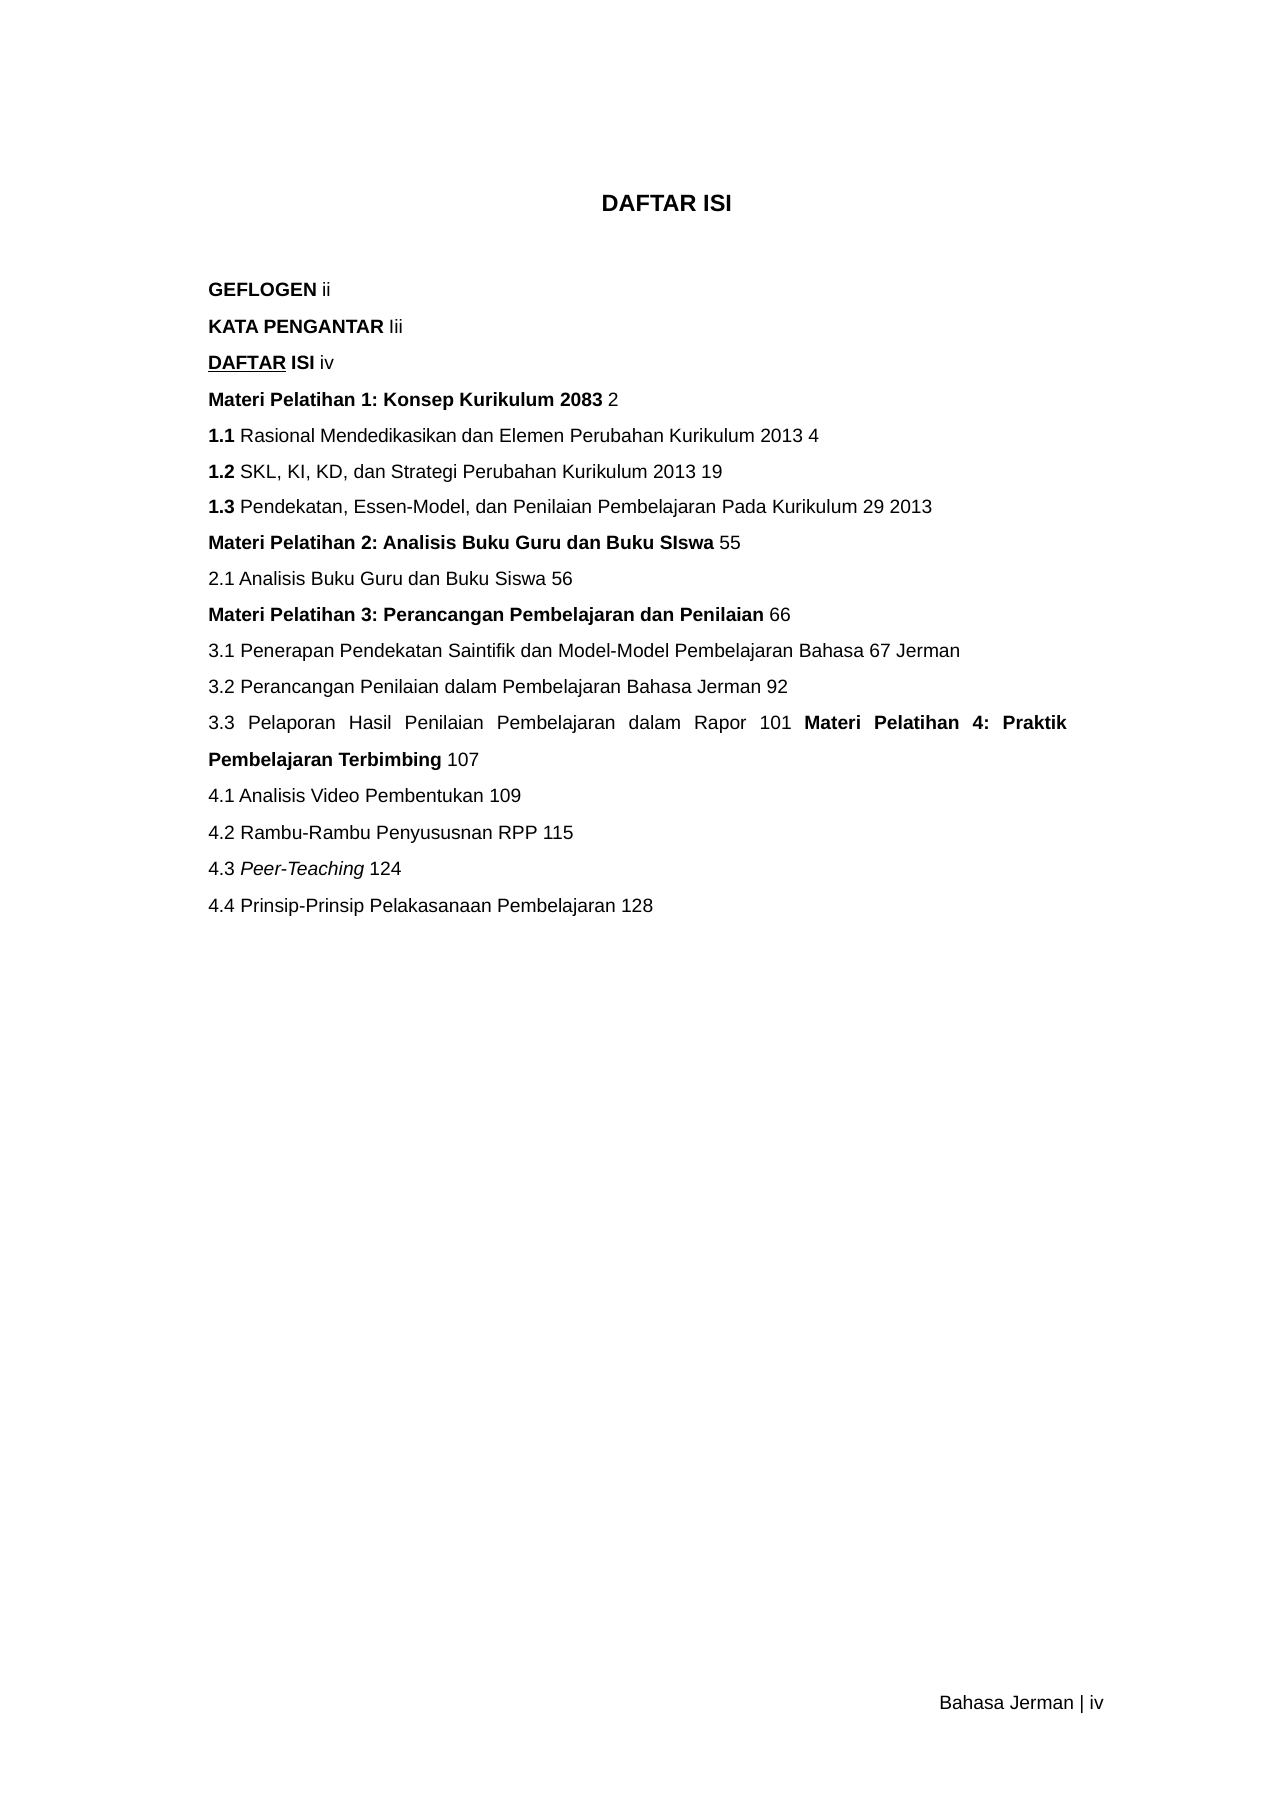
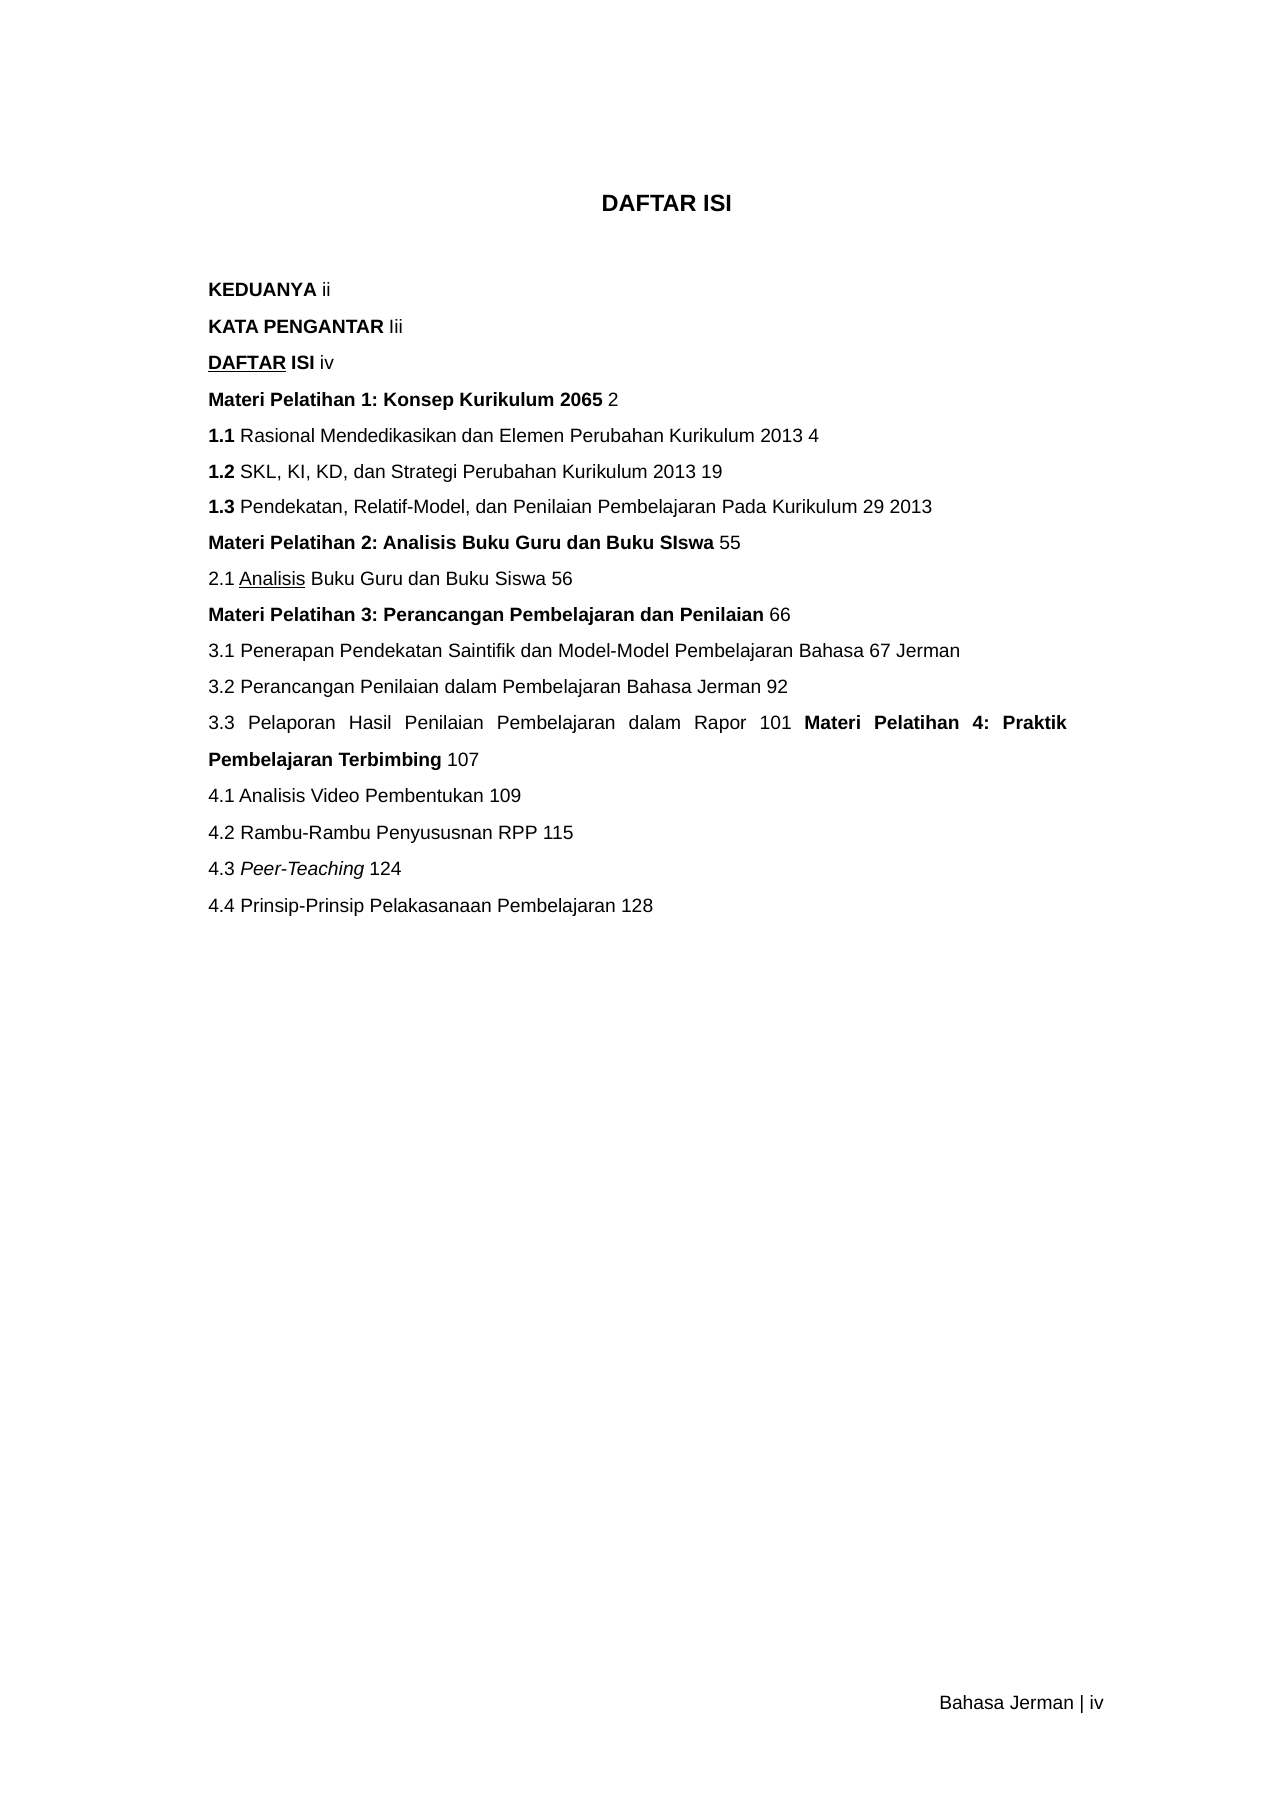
GEFLOGEN: GEFLOGEN -> KEDUANYA (263, 290)
2083: 2083 -> 2065 (581, 400)
Essen-Model: Essen-Model -> Relatif-Model (412, 507)
Analisis underline: none -> present (272, 579)
